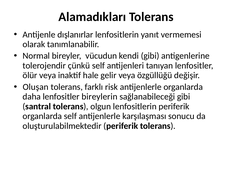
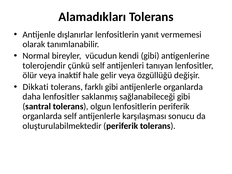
Oluşan: Oluşan -> Dikkati (36, 87)
farklı risk: risk -> gibi (112, 87)
bireylerin: bireylerin -> saklanmış (100, 97)
